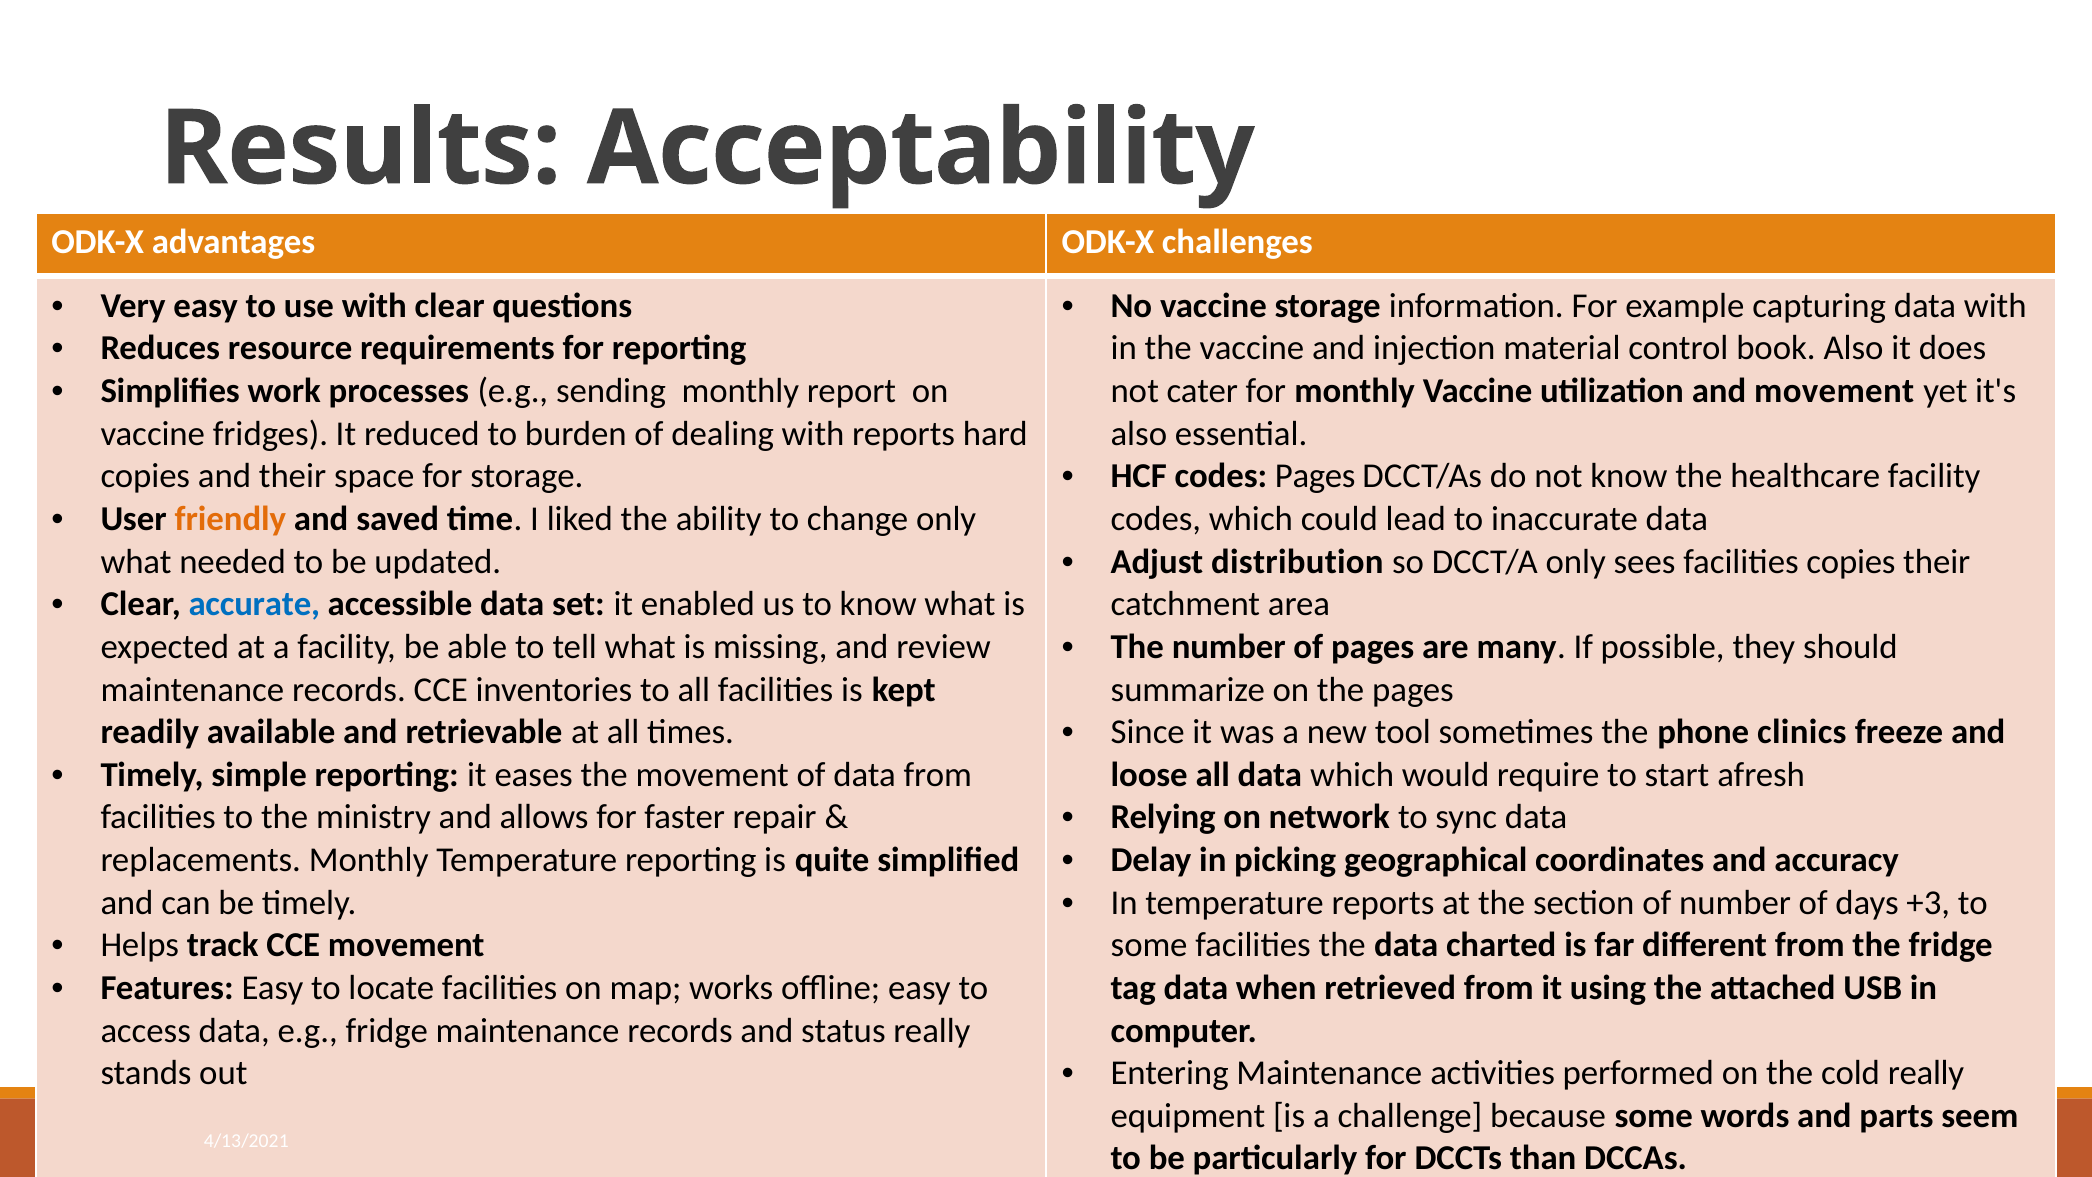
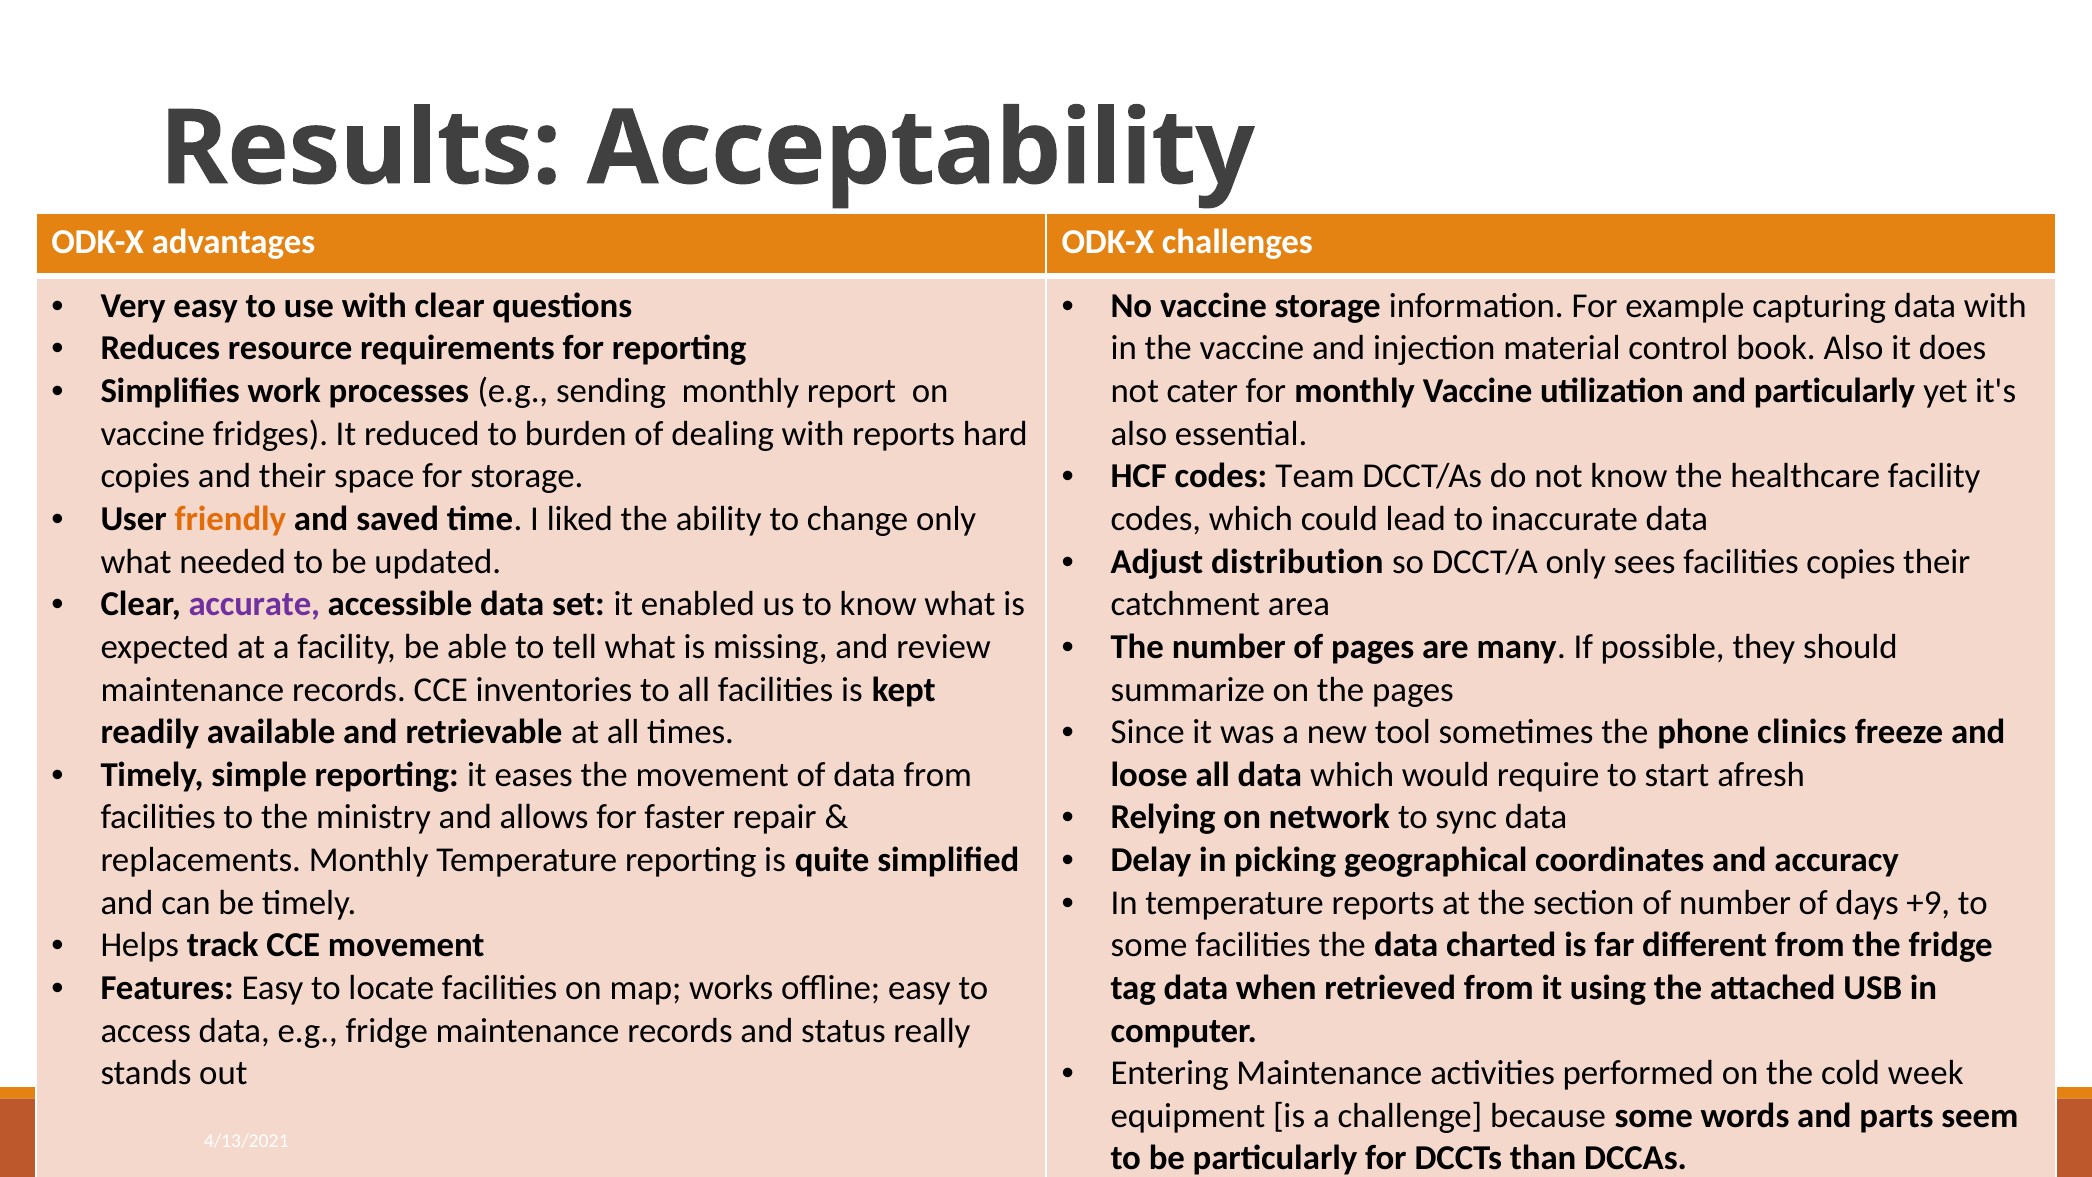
and movement: movement -> particularly (1834, 391)
codes Pages: Pages -> Team (1315, 476)
accurate colour: blue -> purple (254, 604)
+3: +3 -> +9 (1928, 902)
cold really: really -> week (1926, 1073)
